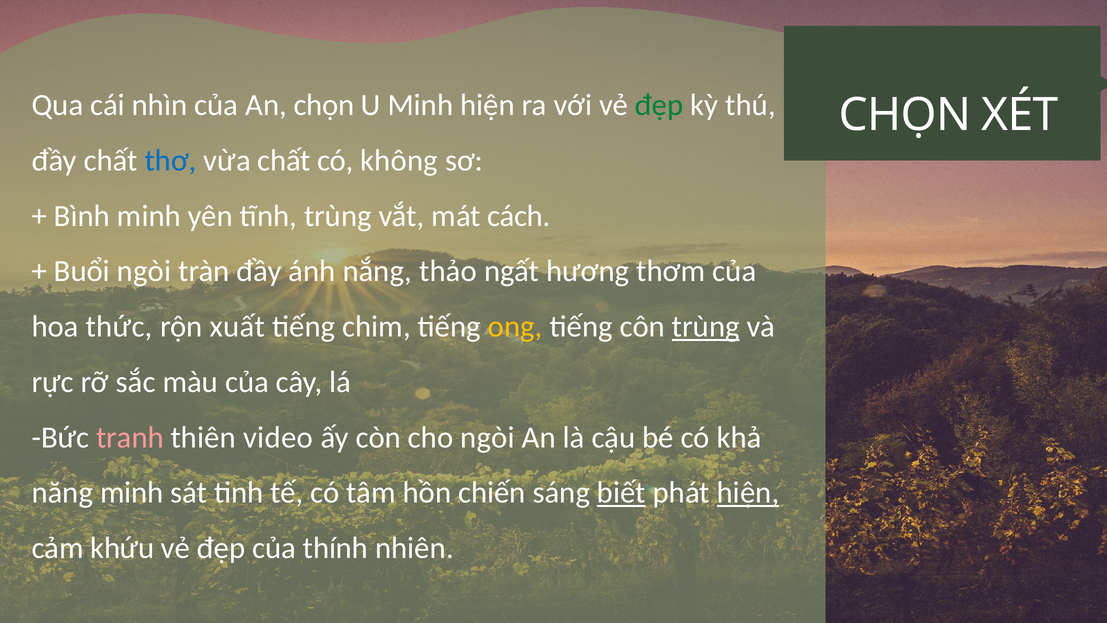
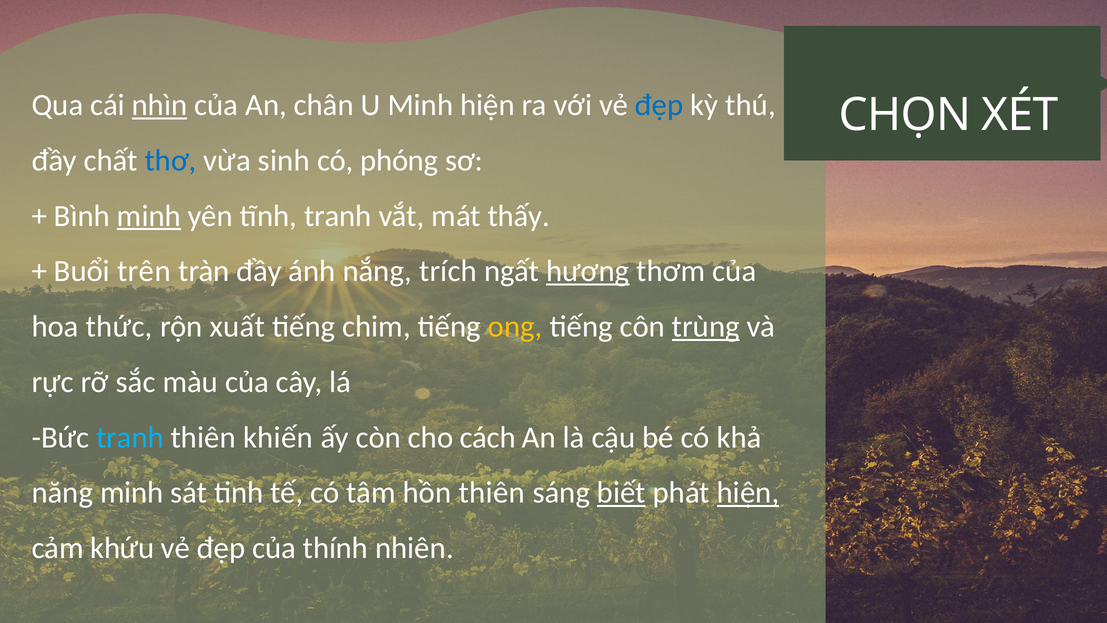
nhìn underline: none -> present (160, 105)
An chọn: chọn -> chân (324, 105)
đẹp colour: green -> blue (659, 105)
vừa chất: chất -> sinh (284, 160)
không: không -> phóng (399, 160)
minh underline: none -> present (149, 216)
tĩnh trùng: trùng -> tranh (338, 216)
cách: cách -> thấy (519, 216)
Buổi ngòi: ngòi -> trên (144, 271)
thảo: thảo -> trích (448, 271)
hương underline: none -> present (588, 271)
tranh colour: pink -> light blue (130, 437)
video: video -> khiến (278, 437)
cho ngòi: ngòi -> cách (488, 437)
hồn chiến: chiến -> thiên (492, 493)
